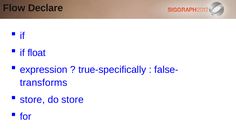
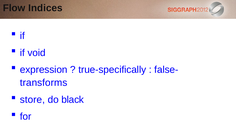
Declare: Declare -> Indices (45, 8)
float: float -> void (37, 53)
do store: store -> black (73, 99)
